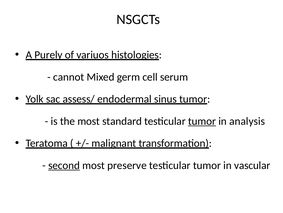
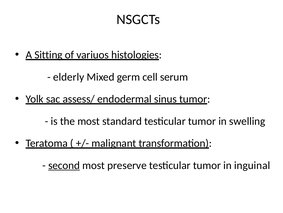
Purely: Purely -> Sitting (49, 55)
cannot: cannot -> elderly (69, 77)
tumor underline: present -> none (202, 121)
analysis: analysis -> swelling (247, 121)
vascular: vascular -> inguinal (252, 165)
